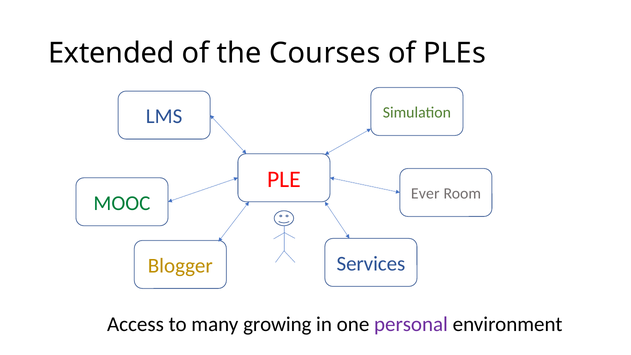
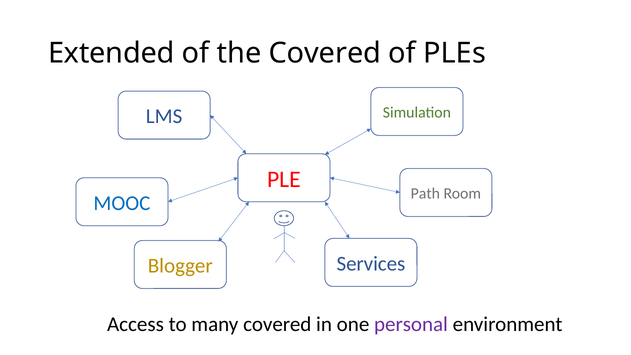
the Courses: Courses -> Covered (325, 53)
Ever: Ever -> Path (425, 194)
MOOC colour: green -> blue (122, 203)
many growing: growing -> covered (277, 324)
